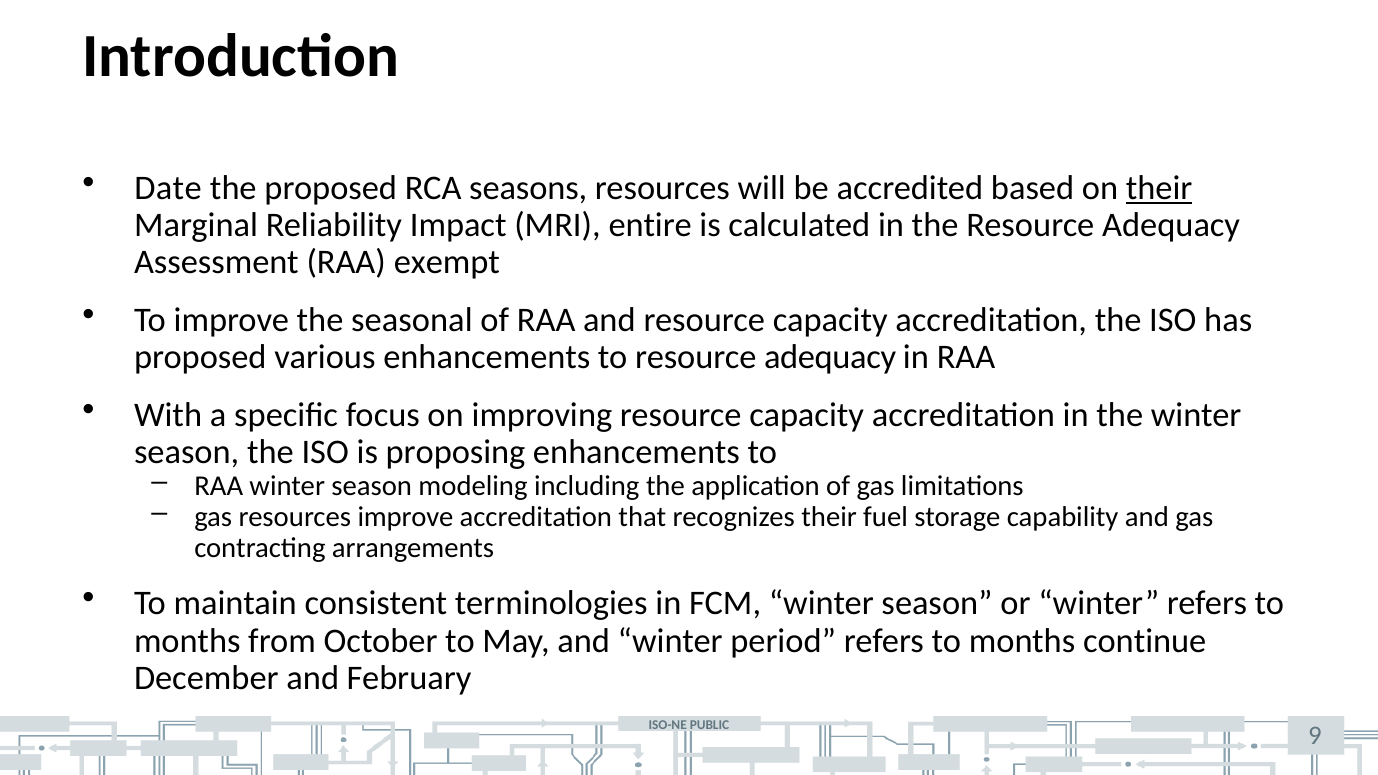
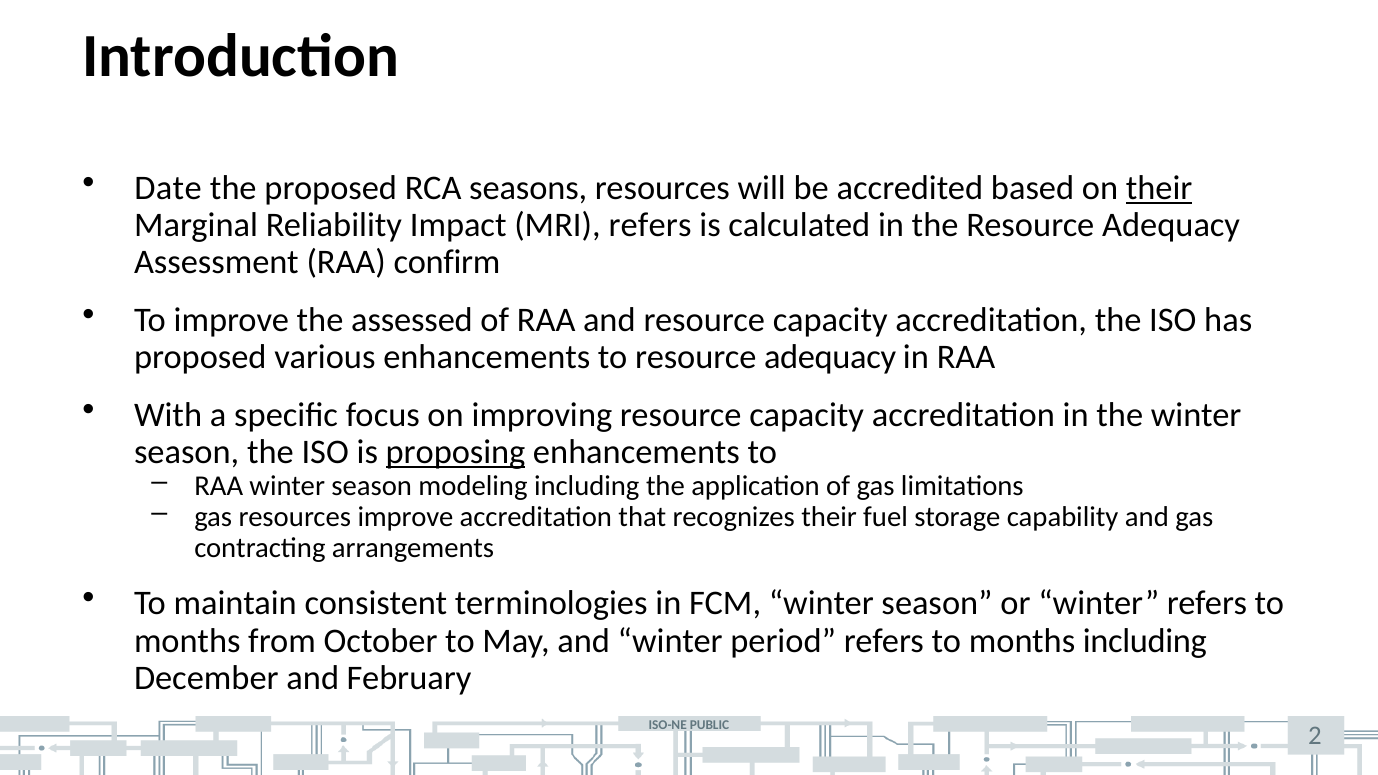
MRI entire: entire -> refers (650, 225)
exempt: exempt -> confirm (447, 263)
seasonal: seasonal -> assessed (412, 320)
proposing underline: none -> present (456, 453)
months continue: continue -> including (1145, 641)
9: 9 -> 2 (1315, 736)
